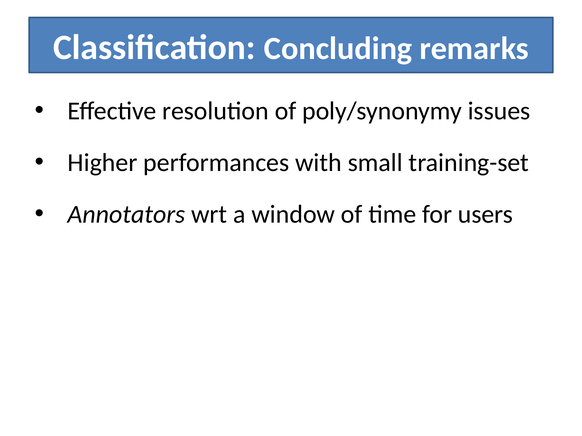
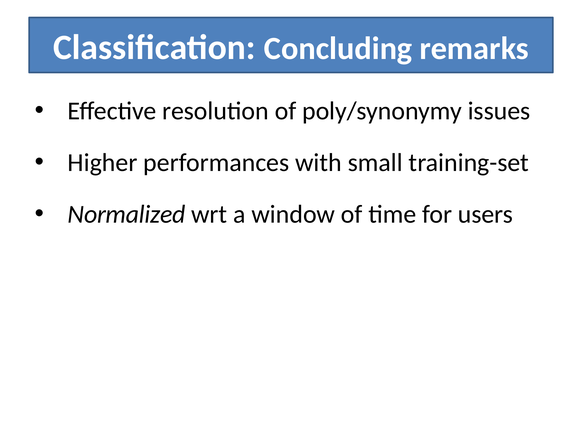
Annotators: Annotators -> Normalized (127, 215)
